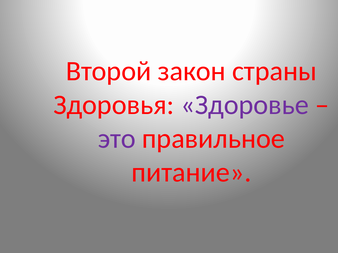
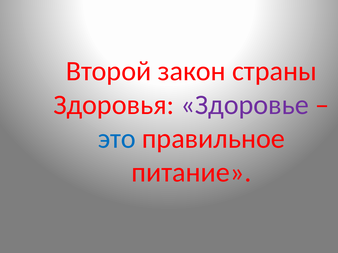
это colour: purple -> blue (117, 139)
